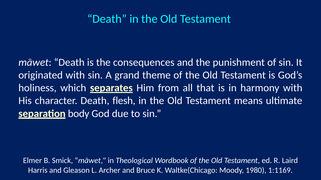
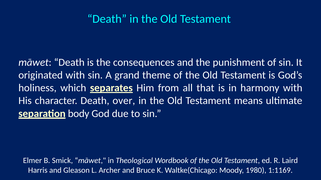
flesh: flesh -> over (124, 101)
